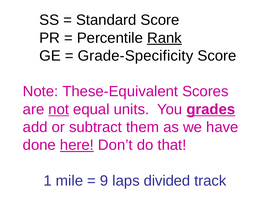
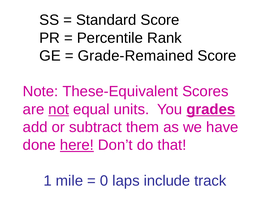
Rank underline: present -> none (164, 38)
Grade-Specificity: Grade-Specificity -> Grade-Remained (135, 56)
9: 9 -> 0 (104, 181)
divided: divided -> include (167, 181)
